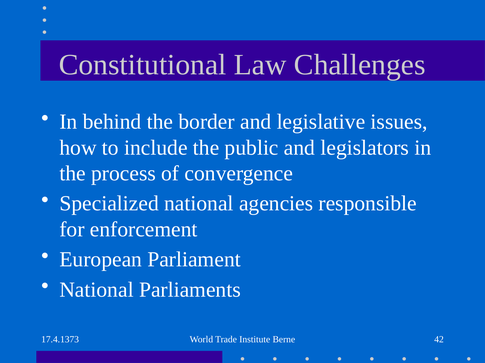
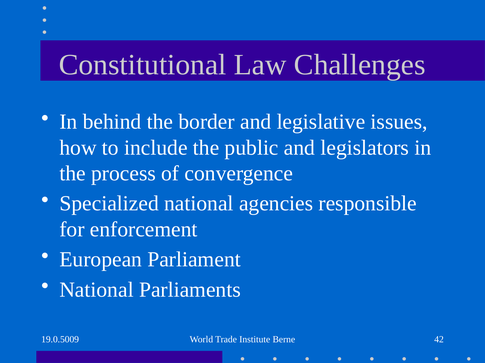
17.4.1373: 17.4.1373 -> 19.0.5009 (60, 340)
